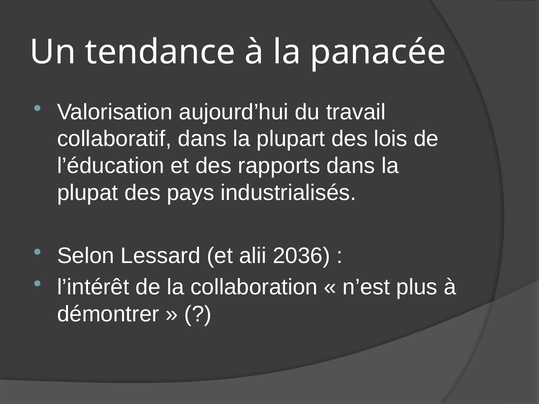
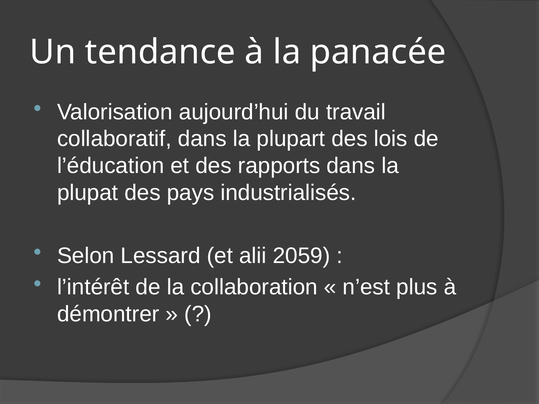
2036: 2036 -> 2059 (301, 256)
